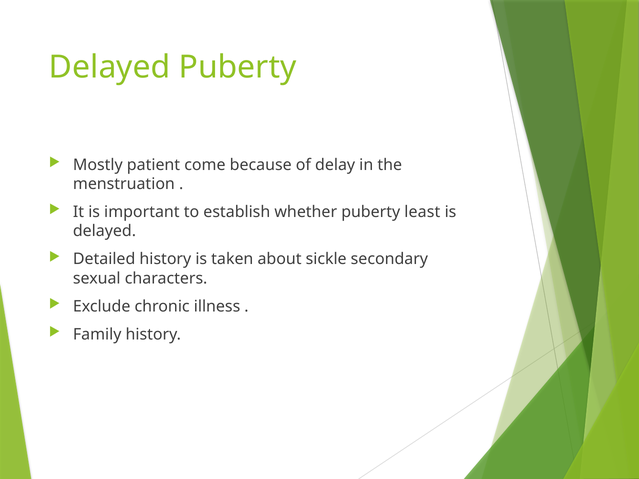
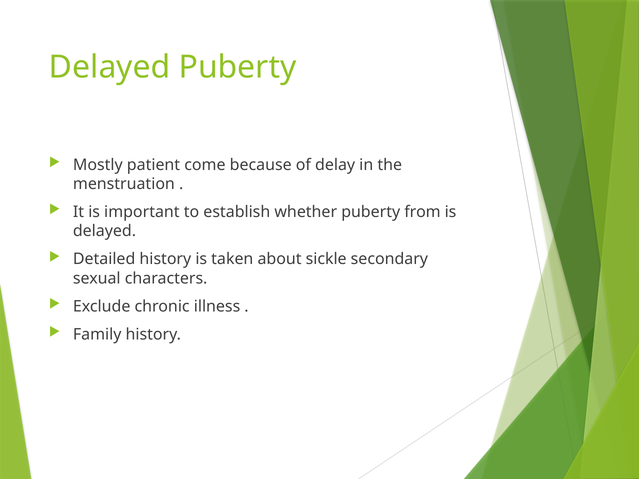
least: least -> from (423, 212)
